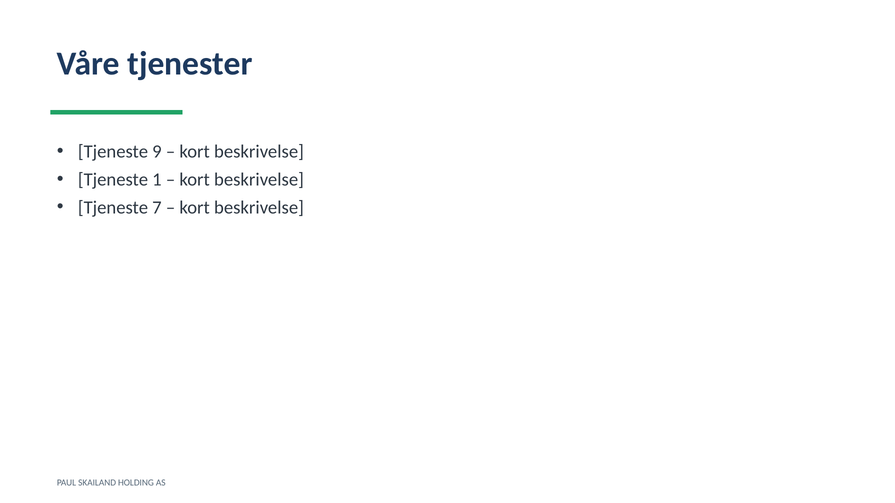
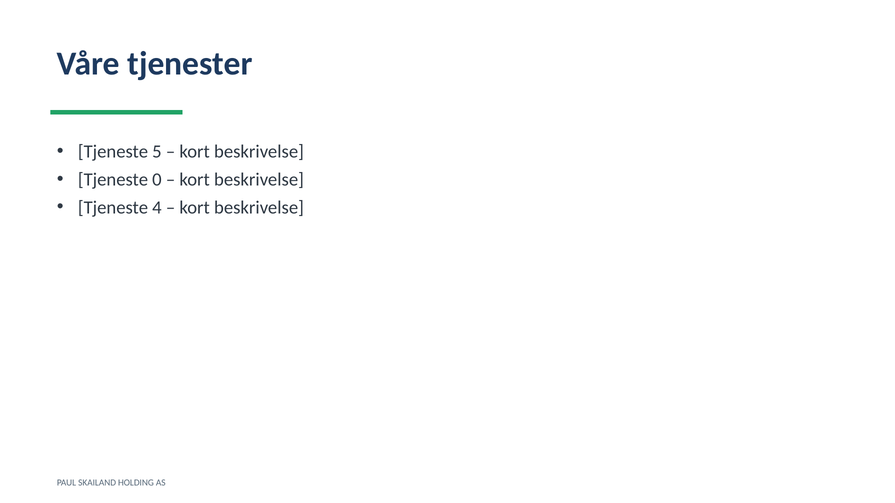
9: 9 -> 5 (157, 152)
1: 1 -> 0 (157, 180)
7: 7 -> 4 (157, 208)
